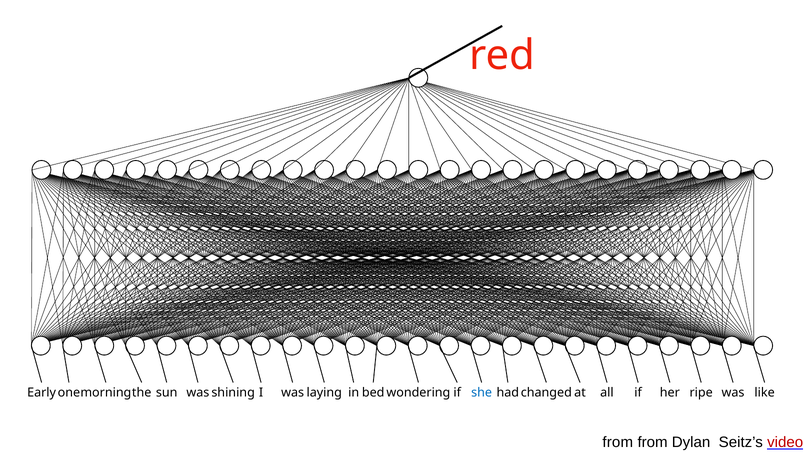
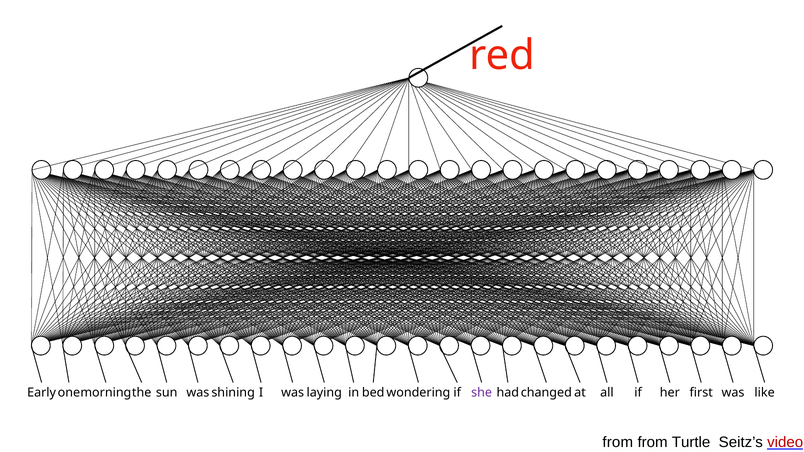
she colour: blue -> purple (482, 393)
ripe: ripe -> first (701, 393)
Dylan: Dylan -> Turtle (691, 443)
